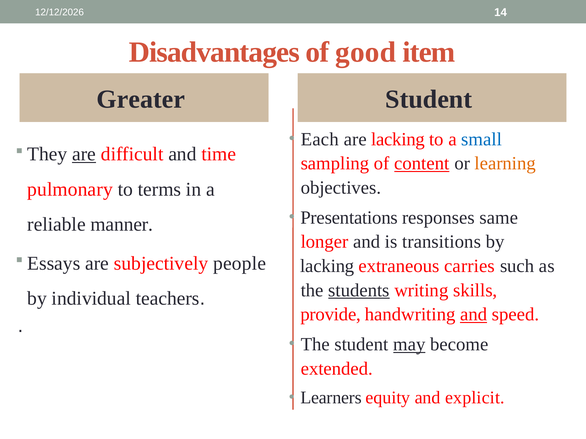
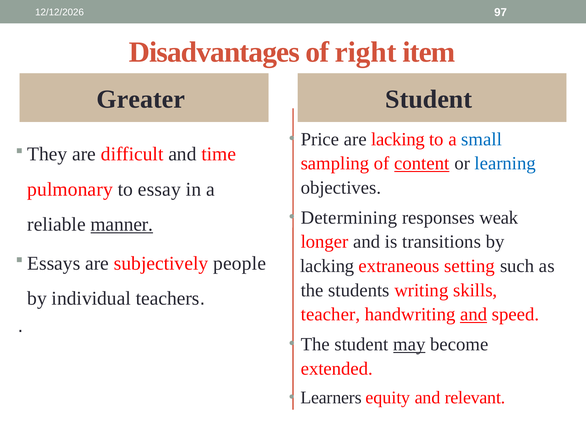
14: 14 -> 97 (501, 13)
good: good -> right (366, 52)
Each: Each -> Price (320, 139)
are underline: present -> none (84, 154)
learning colour: orange -> blue (505, 164)
terms: terms -> essay (159, 189)
Presentations: Presentations -> Determining (349, 218)
same: same -> weak (499, 218)
manner underline: none -> present (122, 225)
carries: carries -> setting (470, 266)
students underline: present -> none (359, 291)
provide: provide -> teacher (330, 315)
explicit: explicit -> relevant (475, 398)
